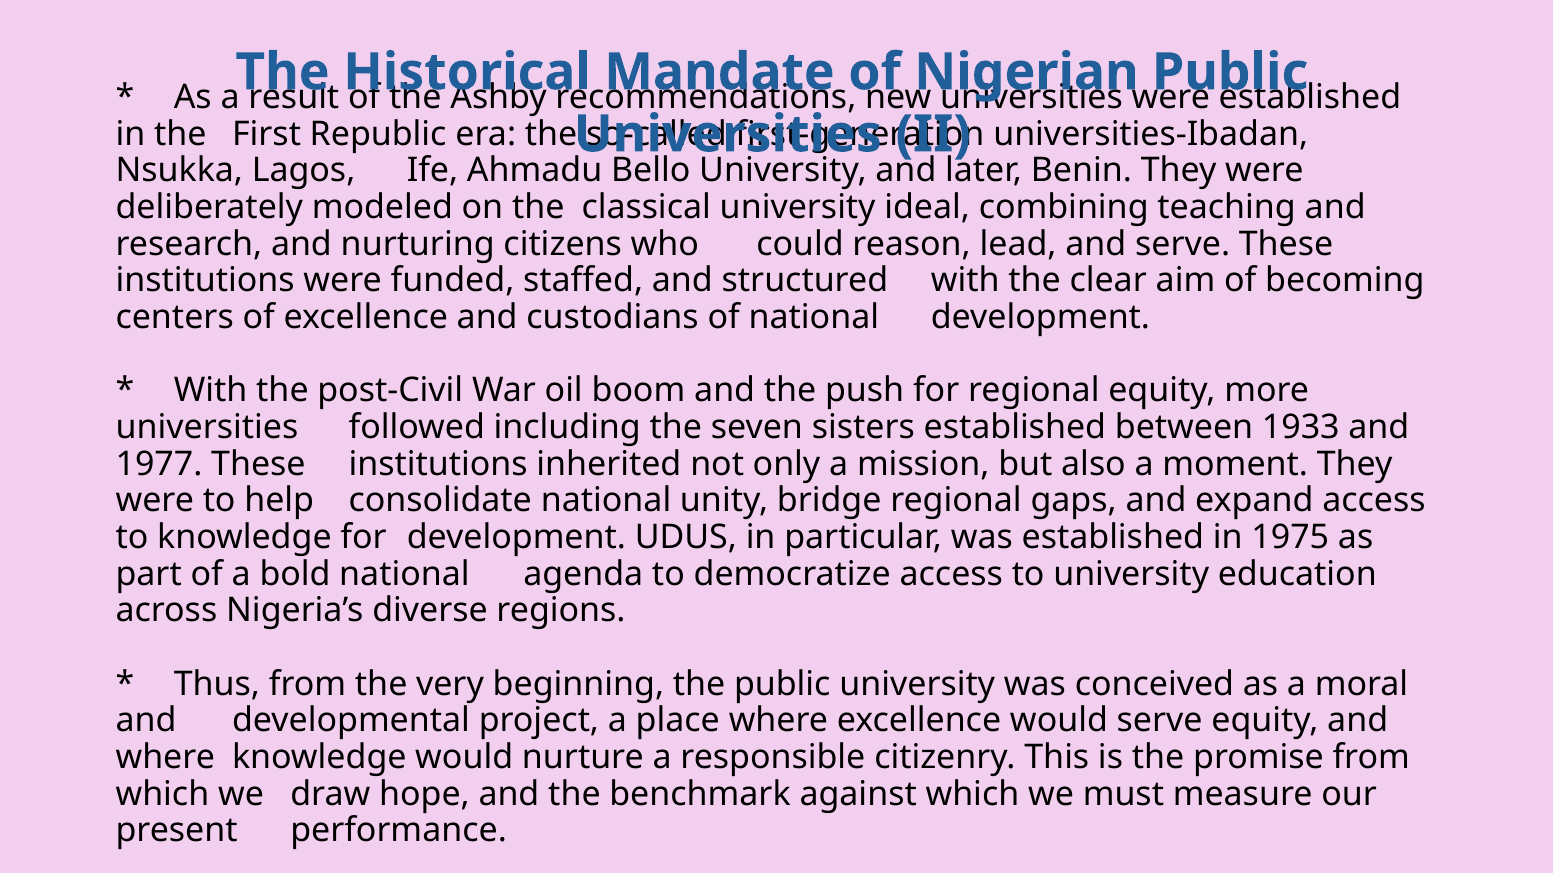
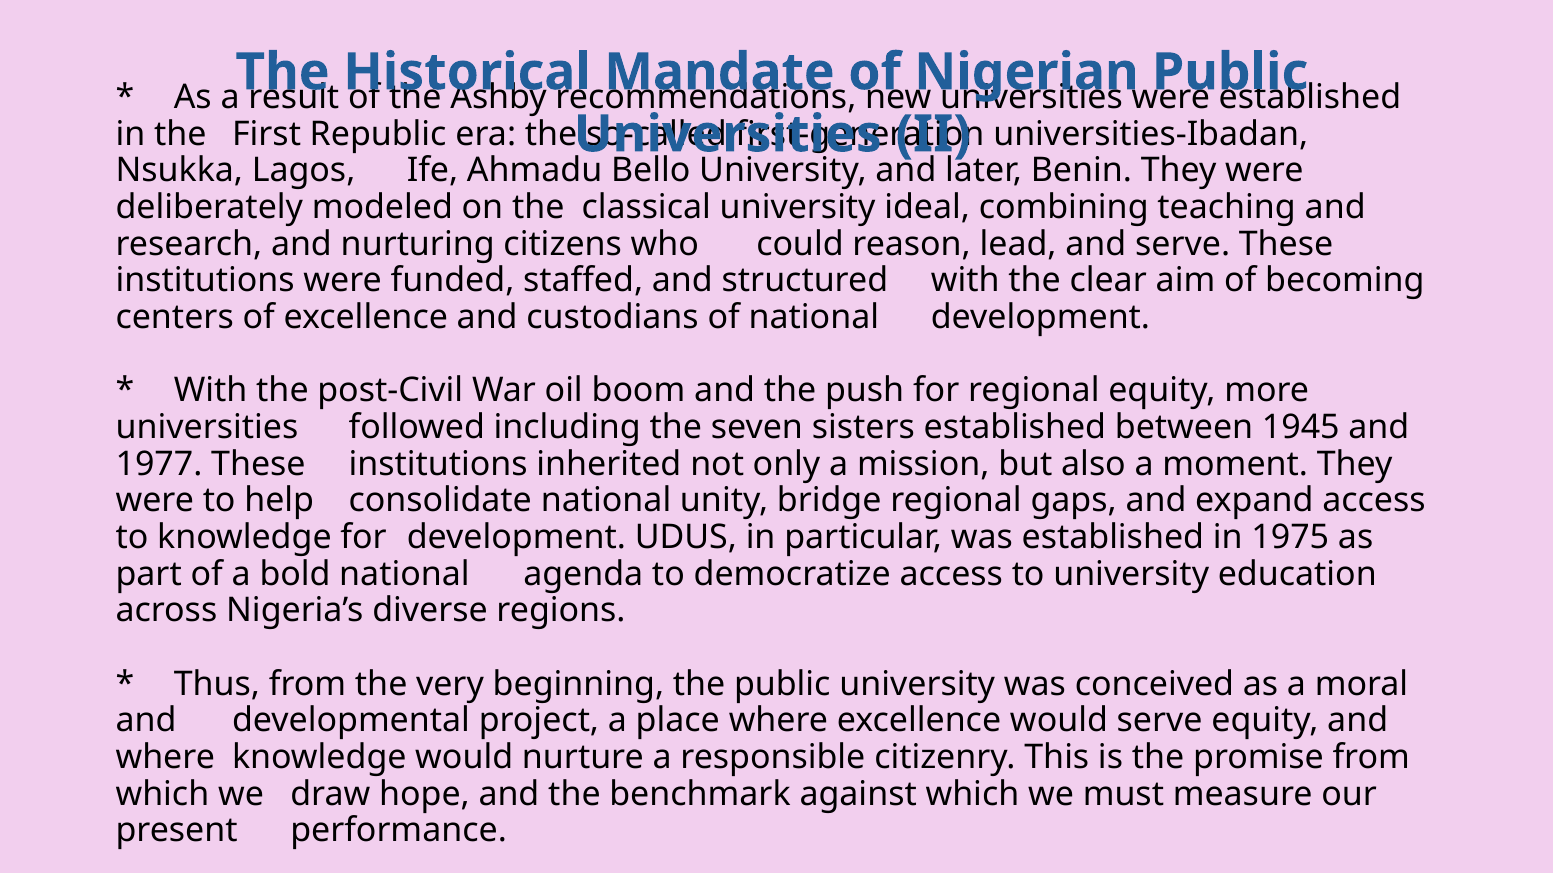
1933: 1933 -> 1945 (1301, 428)
